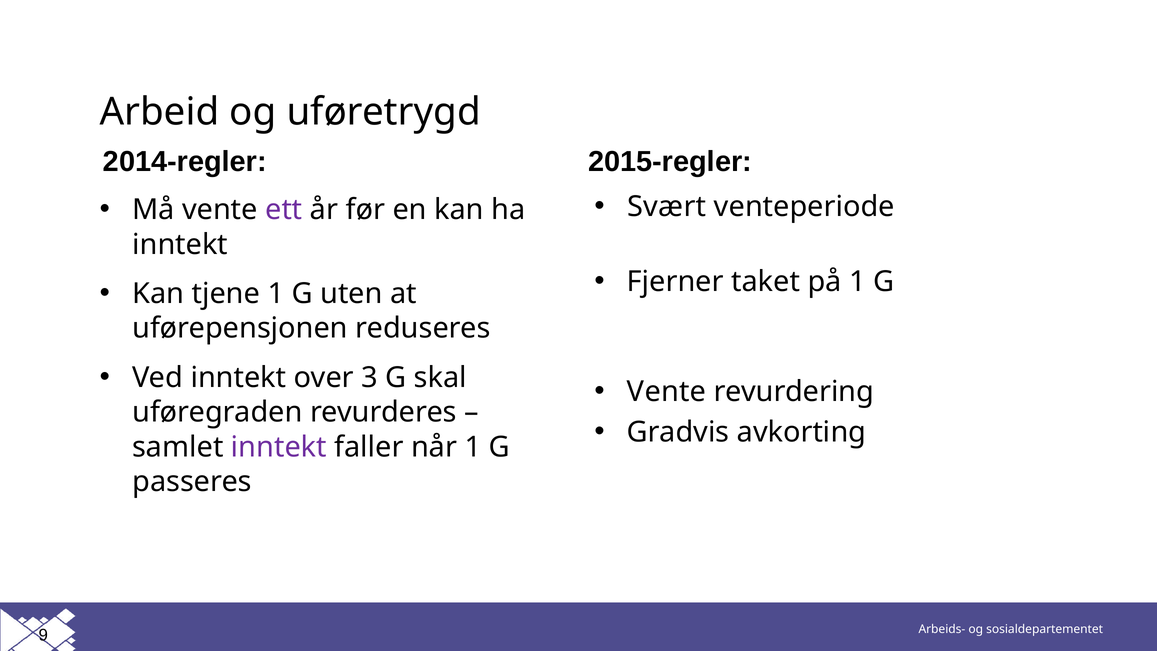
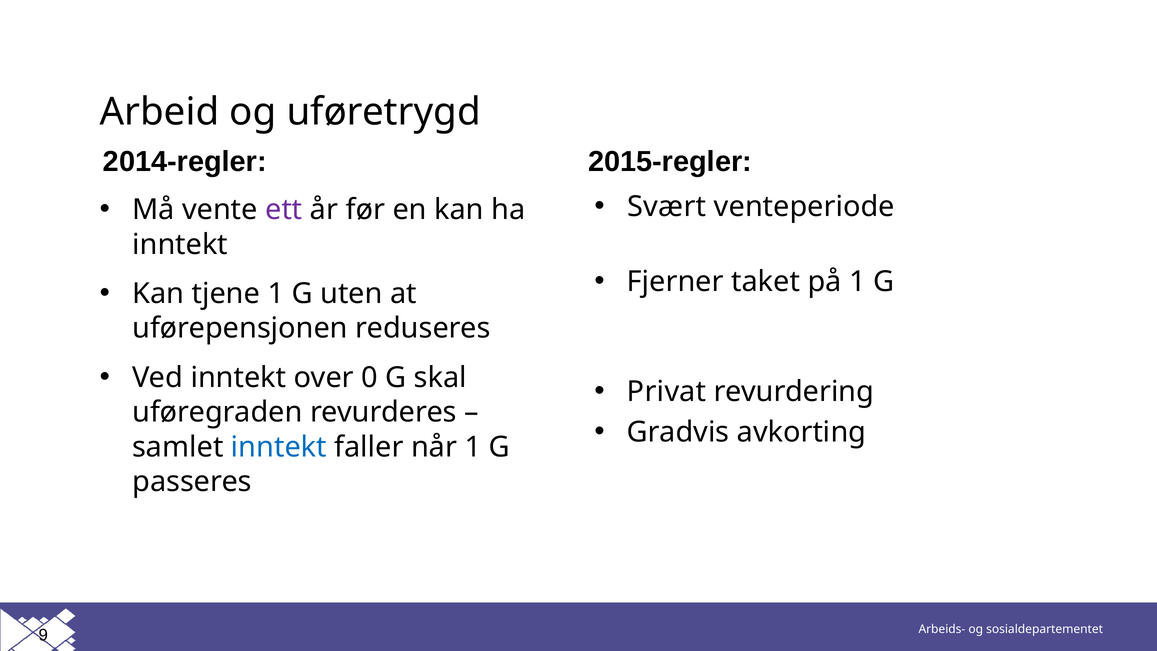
3: 3 -> 0 (369, 377)
Vente: Vente -> Privat (667, 392)
inntekt colour: purple -> blue (279, 447)
